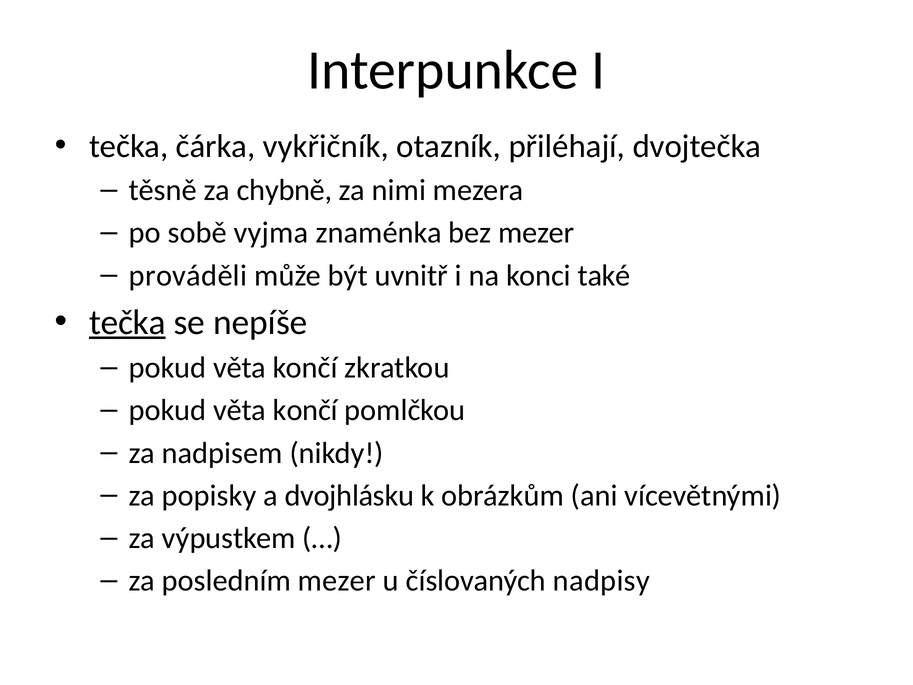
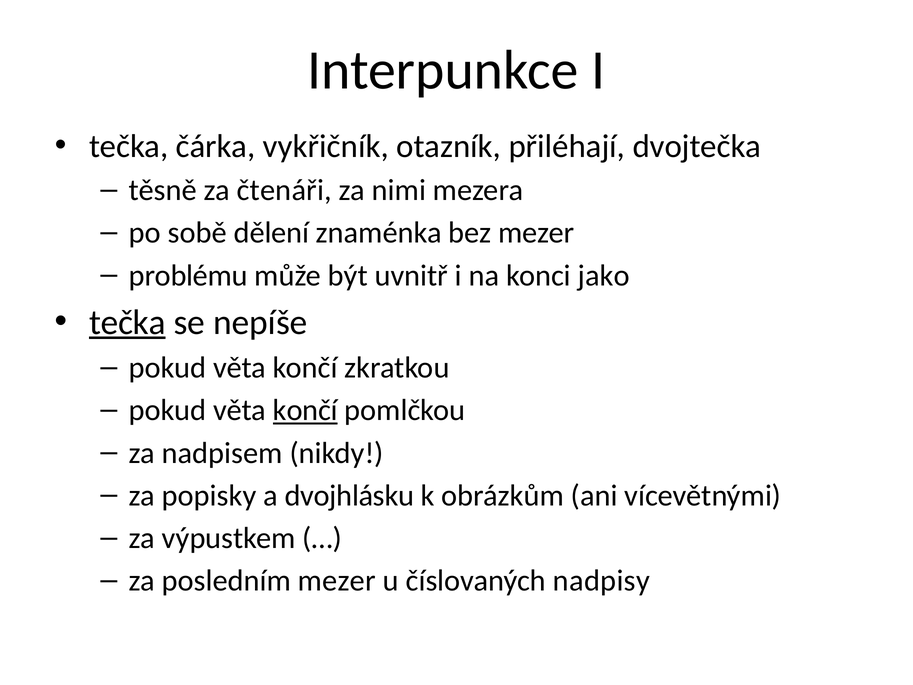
chybně: chybně -> čtenáři (284, 190)
vyjma: vyjma -> dělení (271, 233)
prováděli: prováděli -> problému (188, 275)
také: také -> jako (604, 275)
končí underline: none -> present (305, 410)
